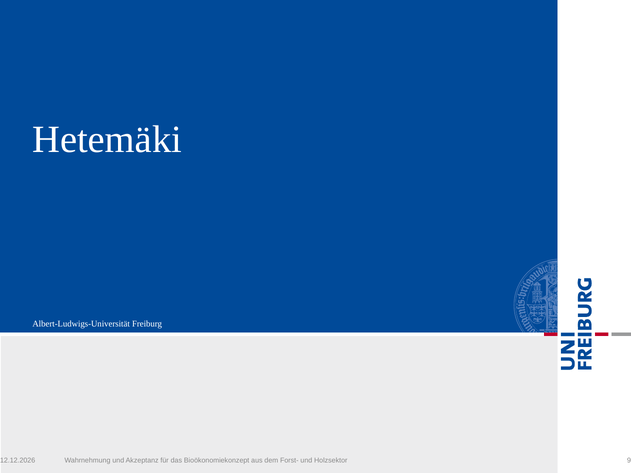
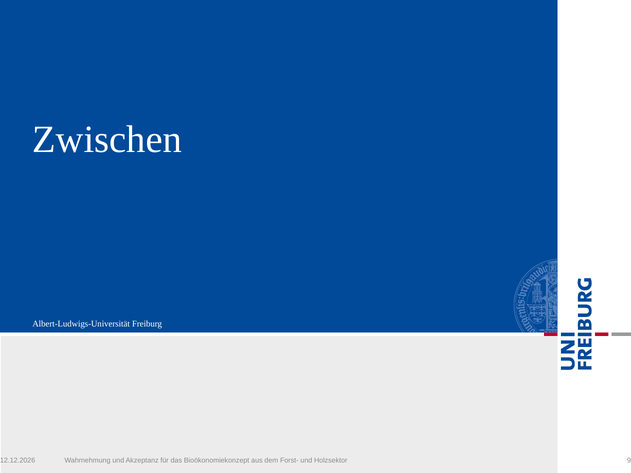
Hetemäki: Hetemäki -> Zwischen (107, 139)
